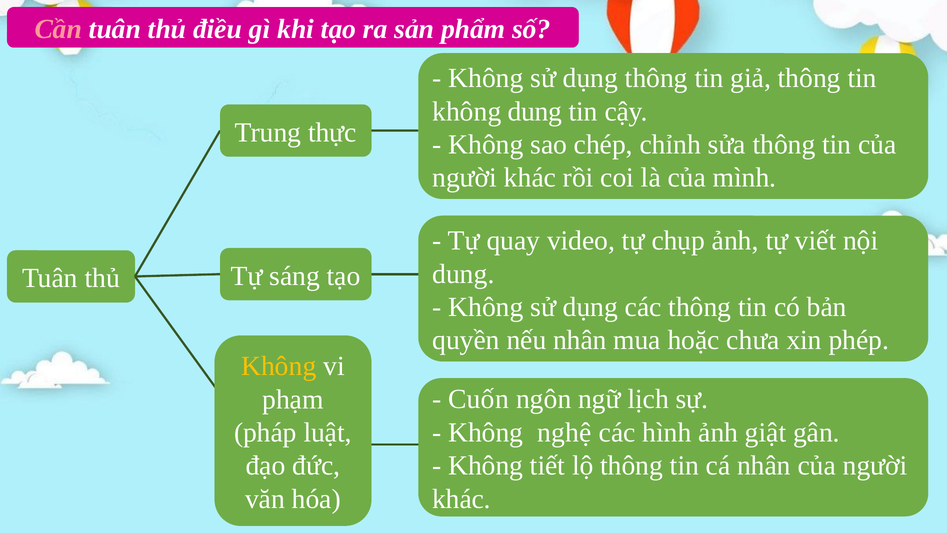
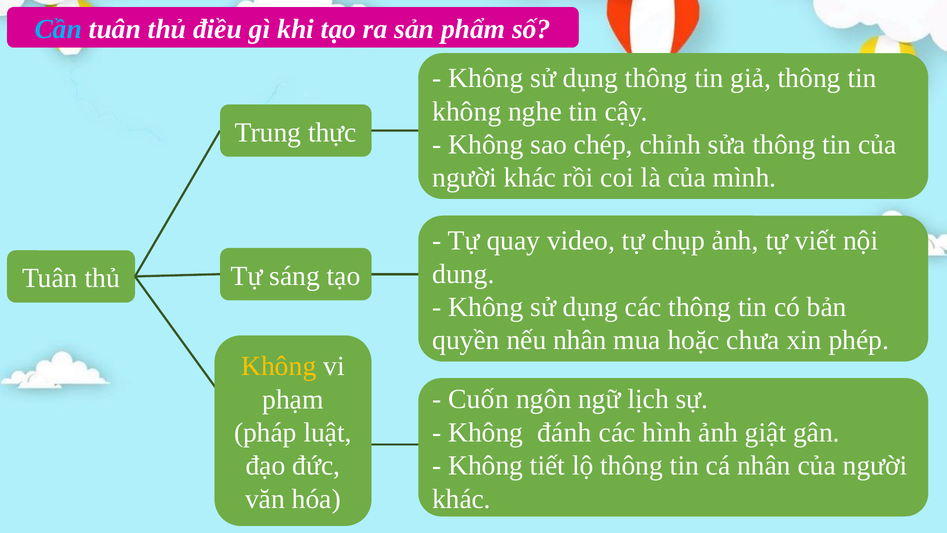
Cần colour: pink -> light blue (58, 29)
không dung: dung -> nghe (535, 111)
nghệ: nghệ -> đánh (564, 432)
